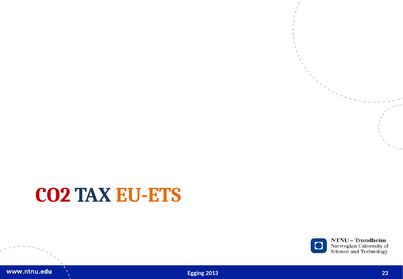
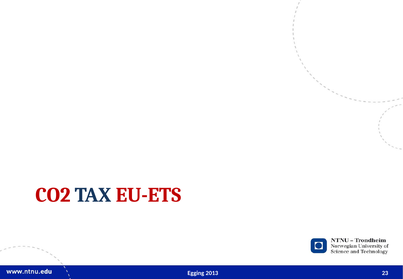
EU-ETS colour: orange -> red (148, 195)
